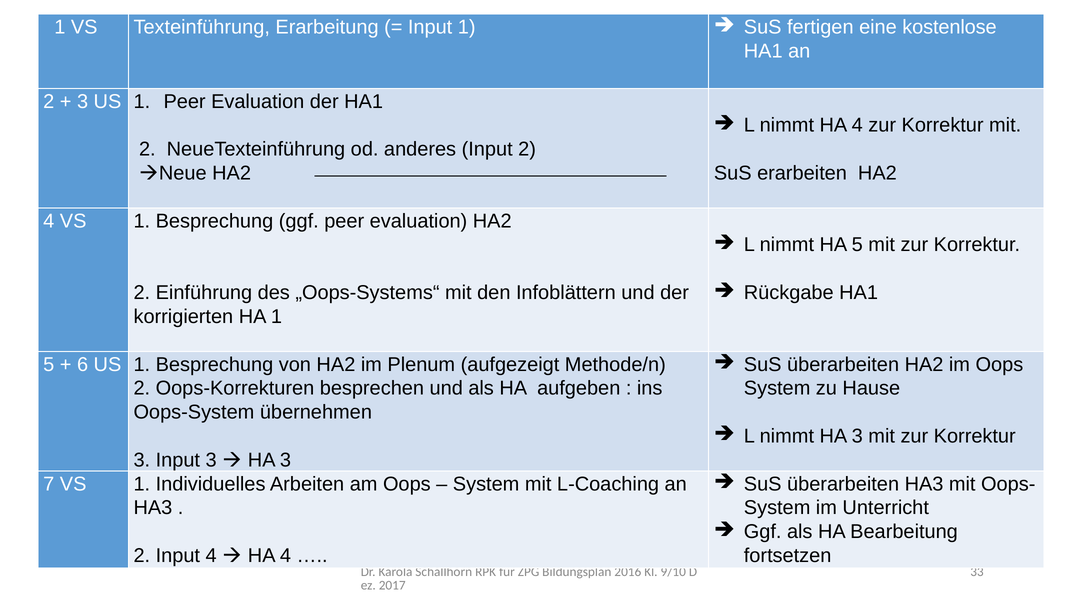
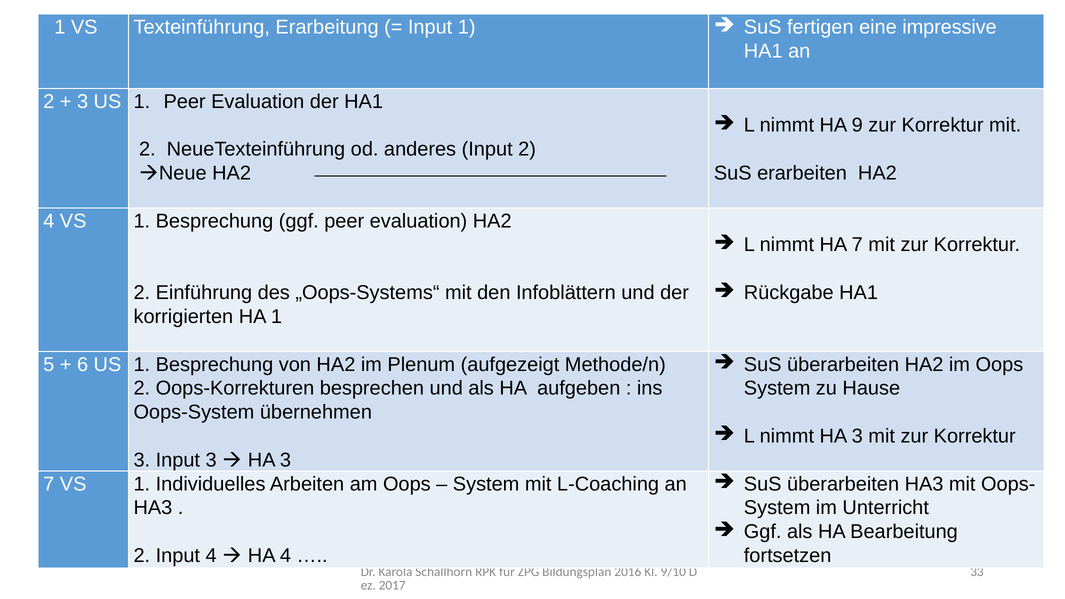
kostenlose: kostenlose -> impressive (950, 27)
nimmt HA 4: 4 -> 9 (857, 125)
HA 5: 5 -> 7 (857, 245)
